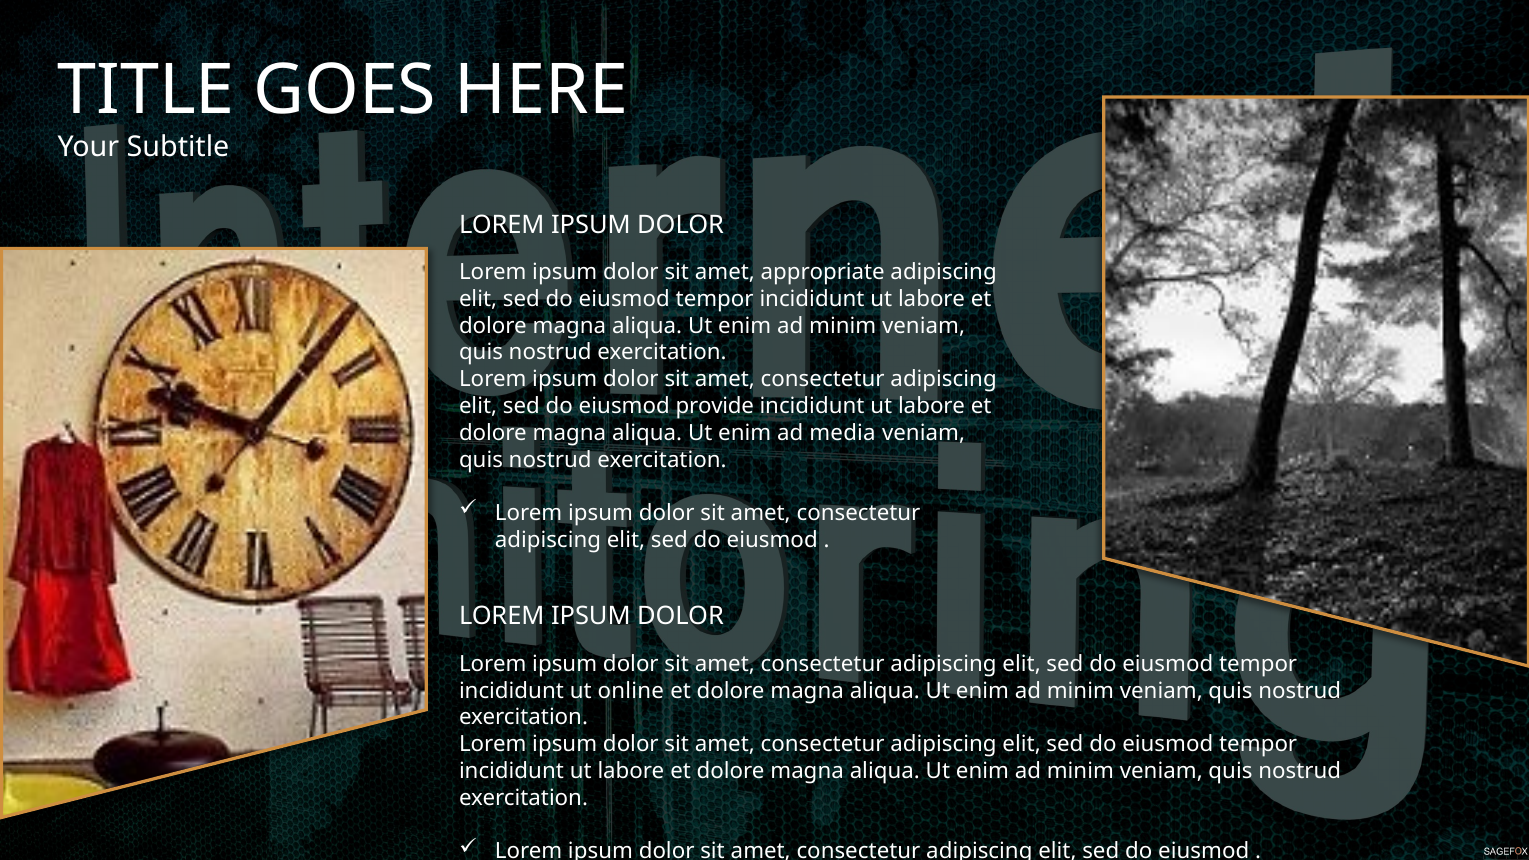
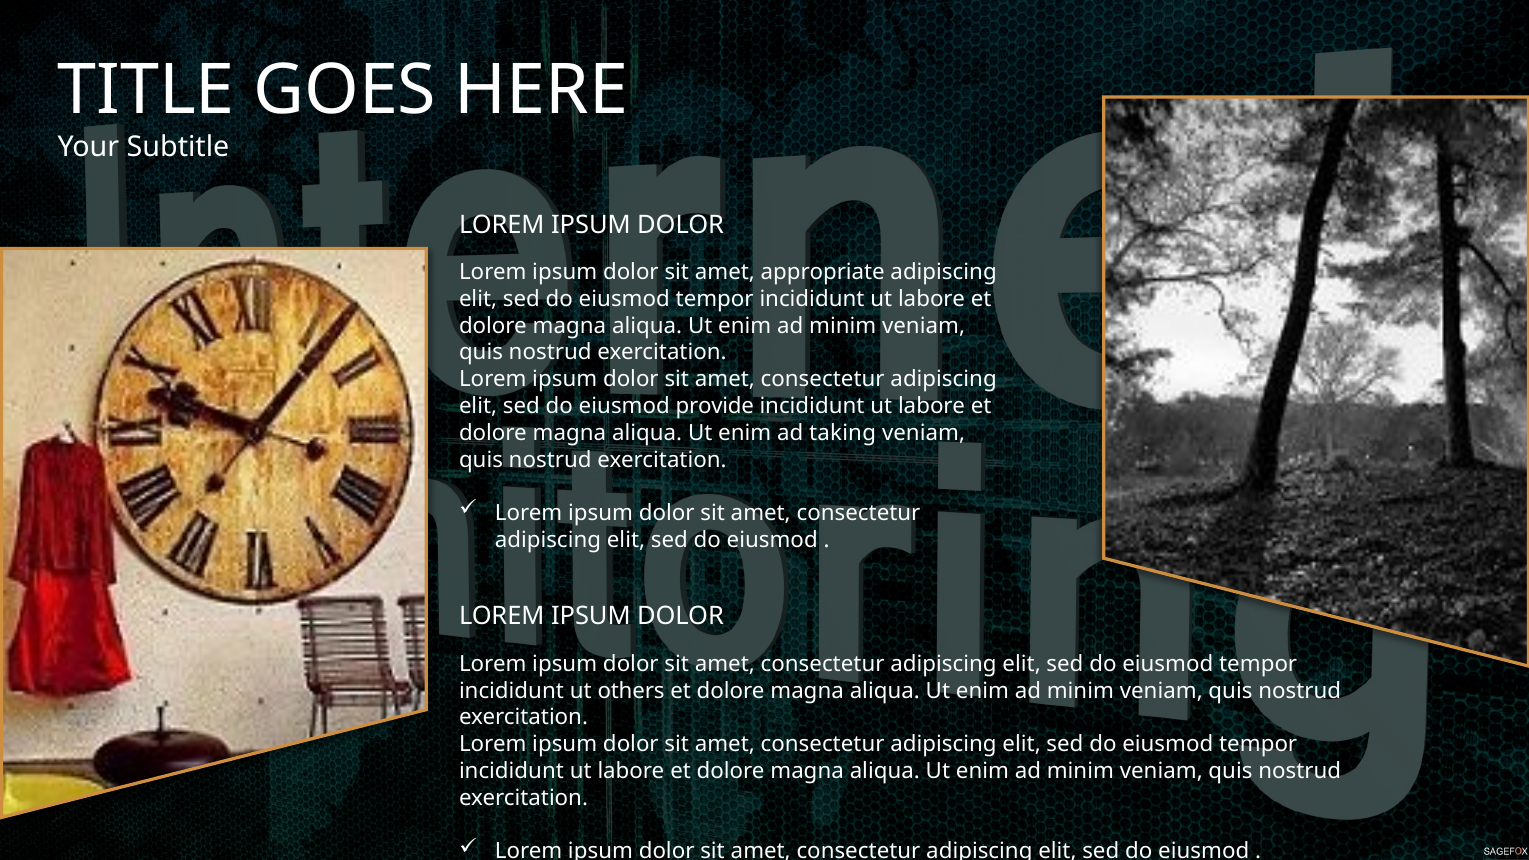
media: media -> taking (843, 433)
online: online -> others (631, 691)
